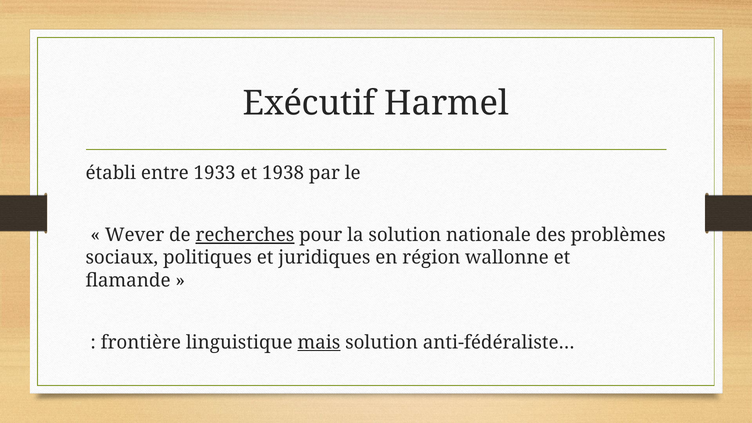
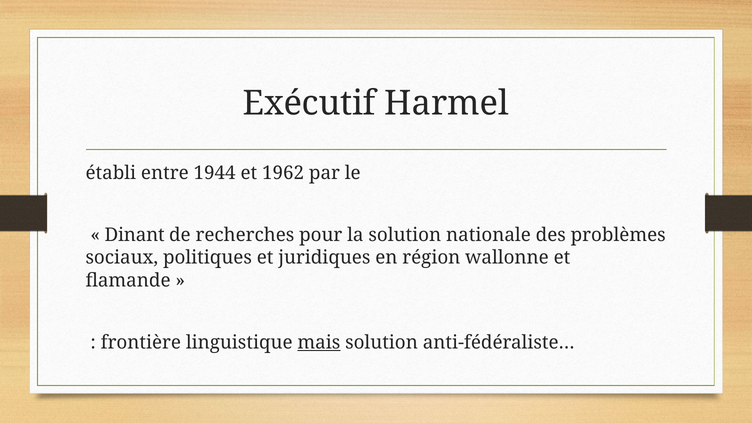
1933: 1933 -> 1944 (215, 173)
1938: 1938 -> 1962 (283, 173)
Wever: Wever -> Dinant (135, 235)
recherches underline: present -> none (245, 235)
